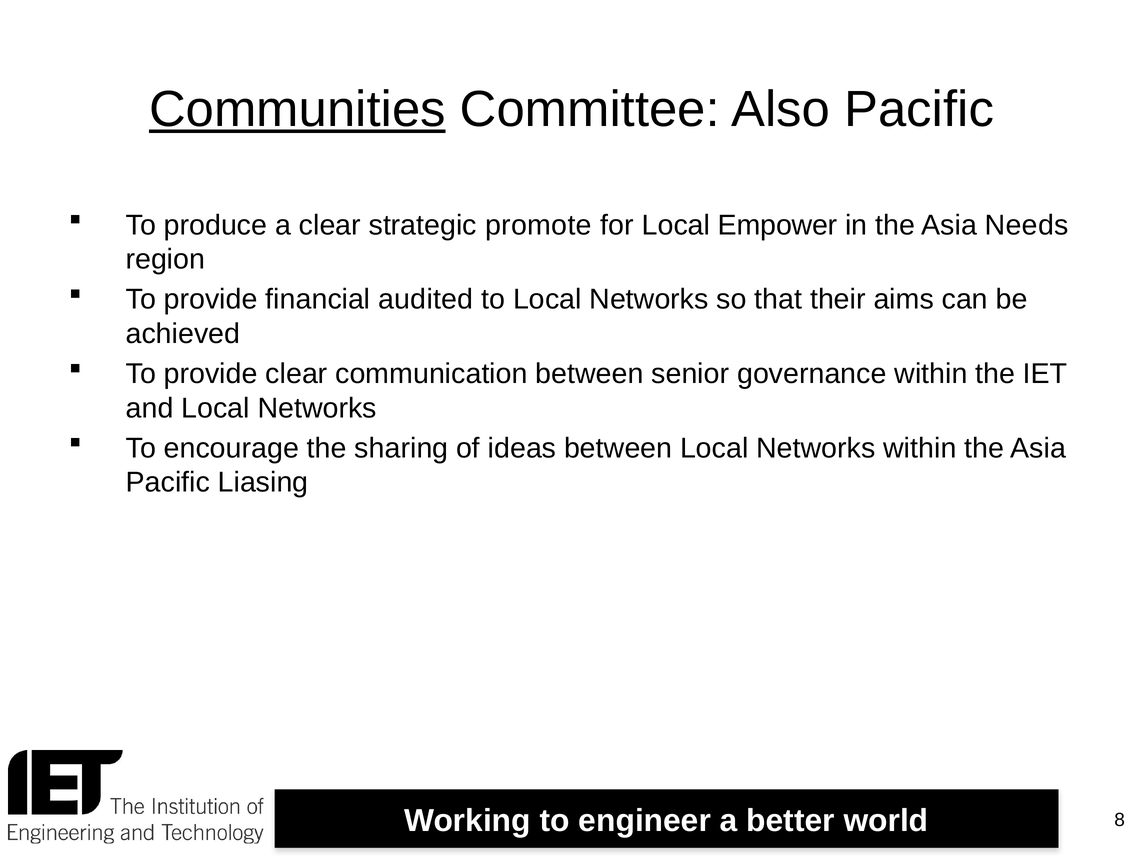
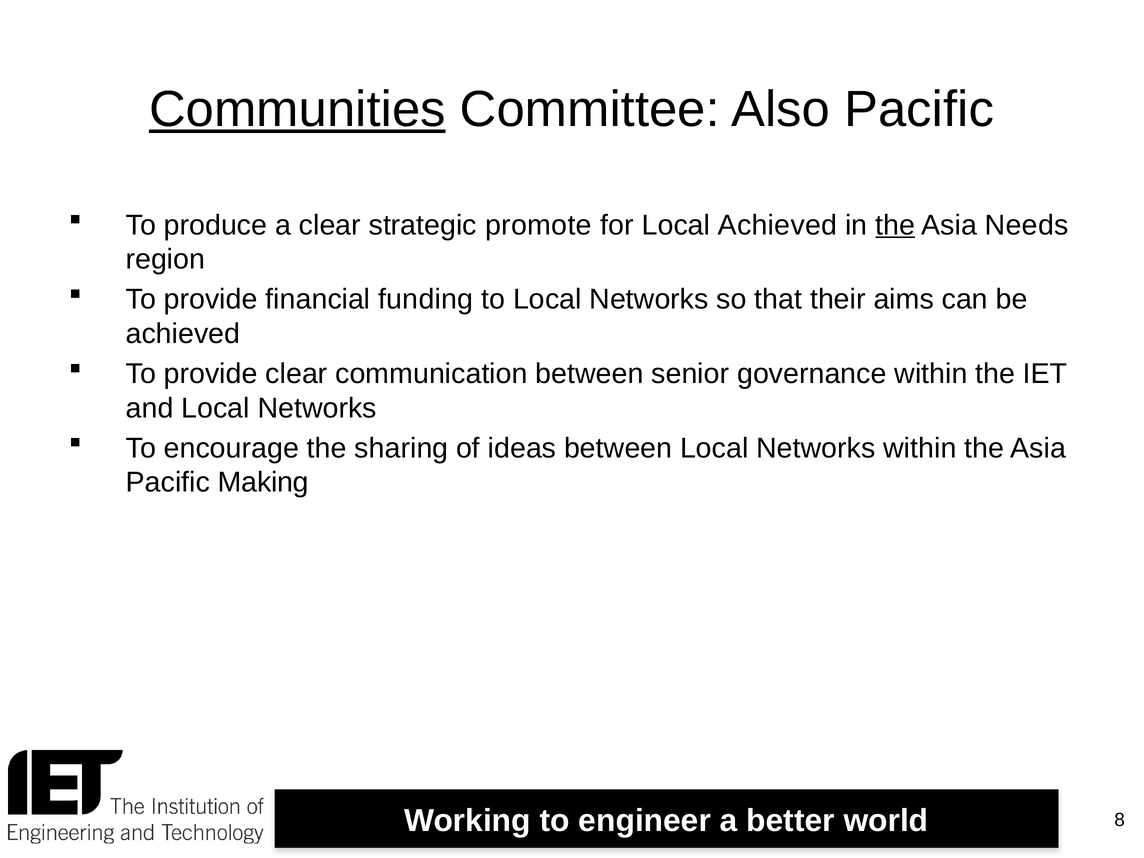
Local Empower: Empower -> Achieved (777, 225)
the underline: none -> present (895, 225)
audited: audited -> funding (426, 299)
Liasing: Liasing -> Making (263, 482)
